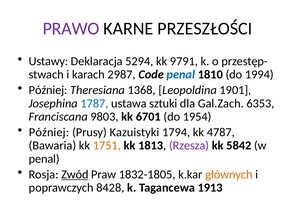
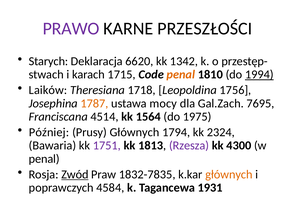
Ustawy: Ustawy -> Starych (48, 61)
5294: 5294 -> 6620 (139, 61)
9791: 9791 -> 1342 (184, 61)
2987: 2987 -> 1715 (122, 75)
penal colour: blue -> orange (181, 75)
1994 underline: none -> present (259, 75)
Później: Później -> Laików (48, 90)
1368: 1368 -> 1718 (142, 90)
1901: 1901 -> 1756 (235, 90)
1787 colour: blue -> orange (94, 104)
sztuki: sztuki -> mocy (163, 104)
6353: 6353 -> 7695 (260, 104)
9803: 9803 -> 4514 (105, 117)
6701: 6701 -> 1564 (148, 117)
1954: 1954 -> 1975 (197, 117)
Prusy Kazuistyki: Kazuistyki -> Głównych (135, 132)
4787: 4787 -> 2324 (221, 132)
1751 colour: orange -> purple (107, 146)
5842: 5842 -> 4300 (239, 146)
1832-1805: 1832-1805 -> 1832-7835 (147, 175)
8428: 8428 -> 4584 (110, 188)
1913: 1913 -> 1931 (210, 188)
